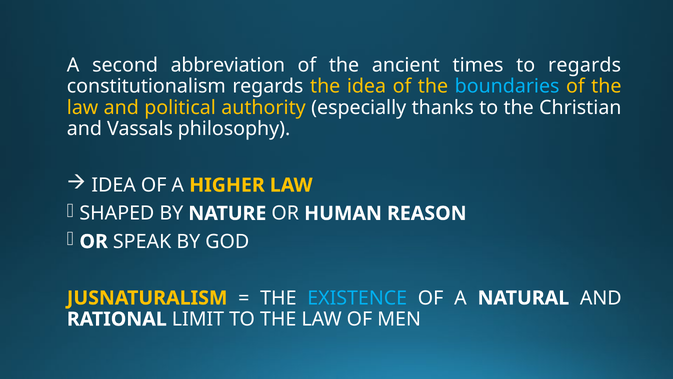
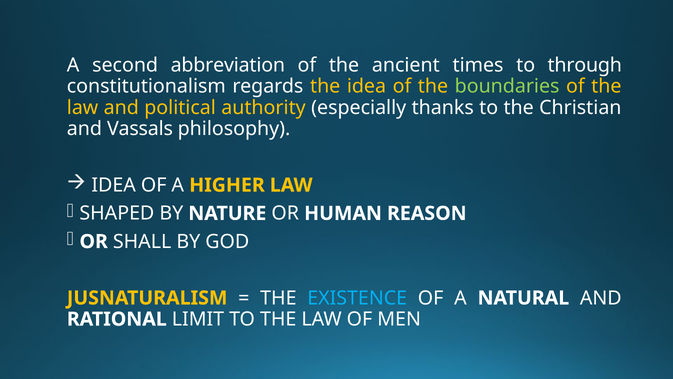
to regards: regards -> through (585, 65)
boundaries colour: light blue -> light green (507, 86)
SPEAK: SPEAK -> SHALL (142, 241)
